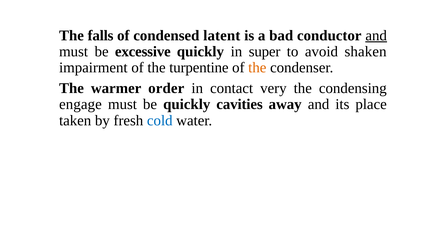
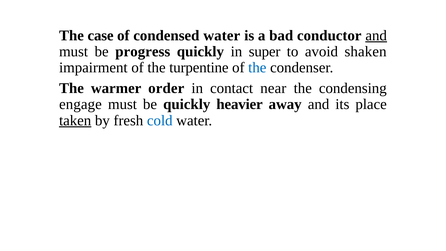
falls: falls -> case (101, 35)
condensed latent: latent -> water (222, 35)
excessive: excessive -> progress (143, 51)
the colour: orange -> blue (257, 68)
very: very -> near (273, 88)
cavities: cavities -> heavier (240, 104)
taken underline: none -> present (75, 120)
